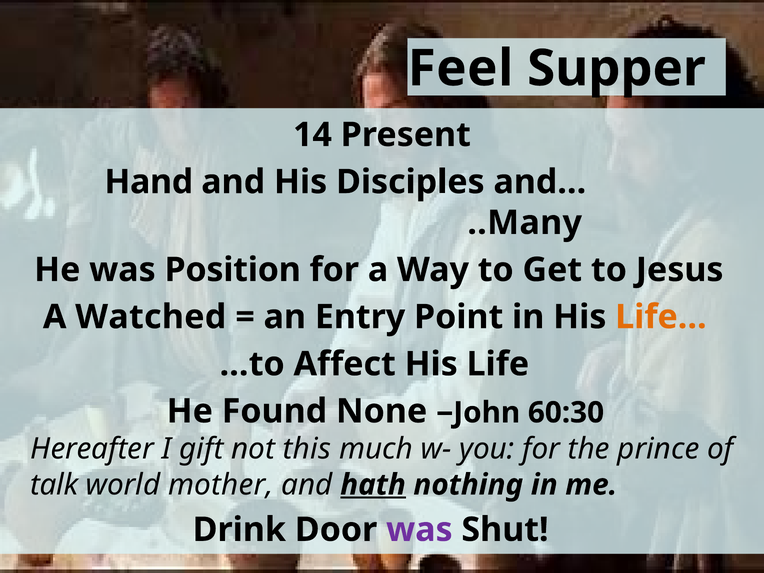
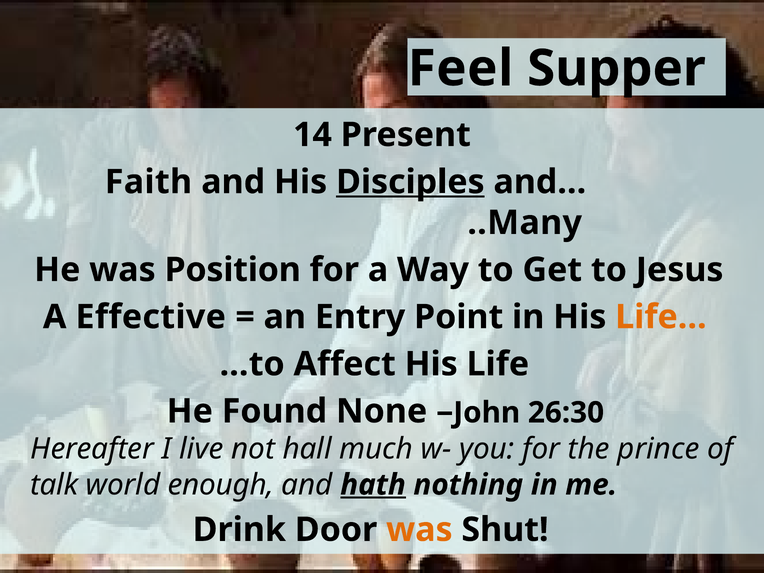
Hand: Hand -> Faith (148, 182)
Disciples underline: none -> present (410, 182)
Watched: Watched -> Effective (151, 317)
60:30: 60:30 -> 26:30 (566, 413)
gift: gift -> live (201, 449)
this: this -> hall (307, 449)
mother: mother -> enough (221, 485)
was colour: purple -> orange (419, 530)
